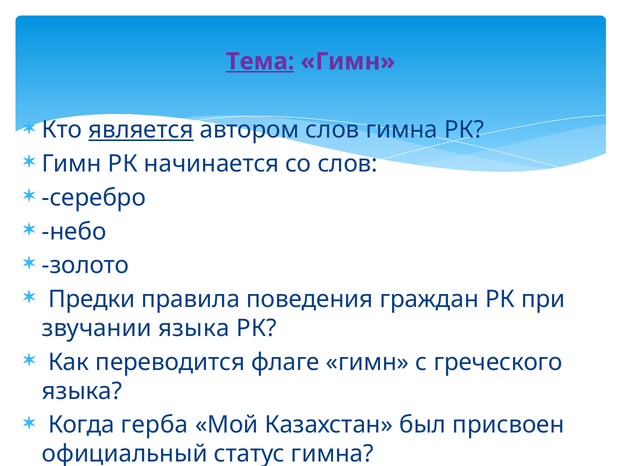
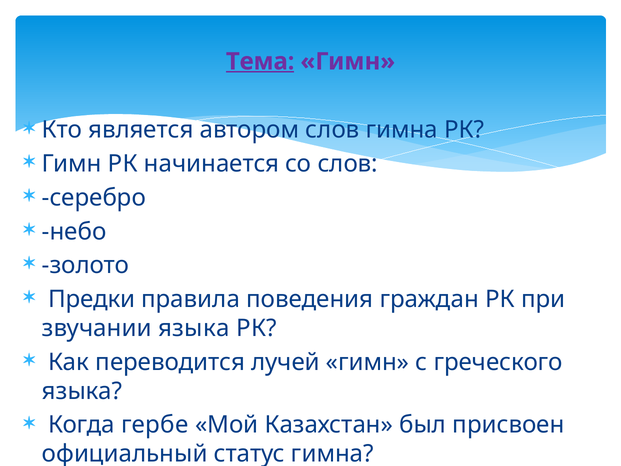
является underline: present -> none (141, 130)
флаге: флаге -> лучей (285, 362)
герба: герба -> гербе (155, 425)
